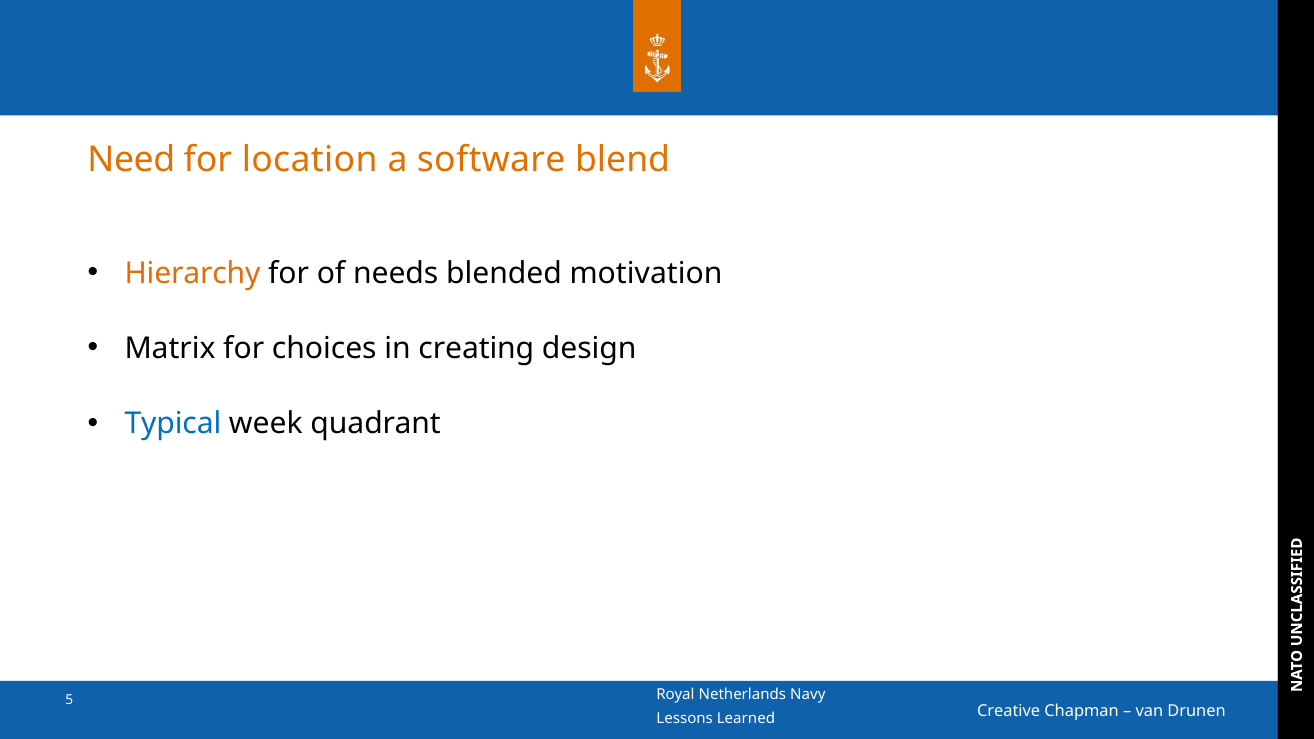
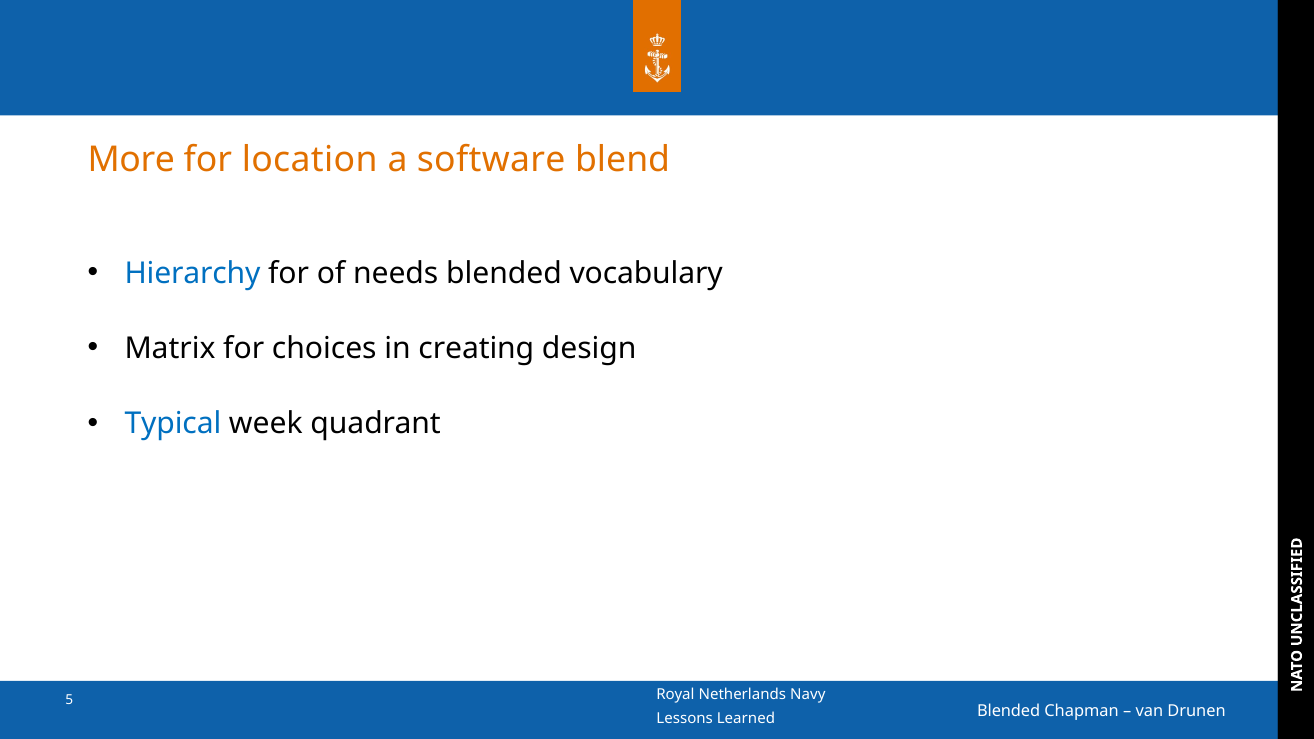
Need: Need -> More (131, 160)
Hierarchy colour: orange -> blue (193, 273)
motivation: motivation -> vocabulary (646, 273)
Creative: Creative -> Blended (1009, 711)
